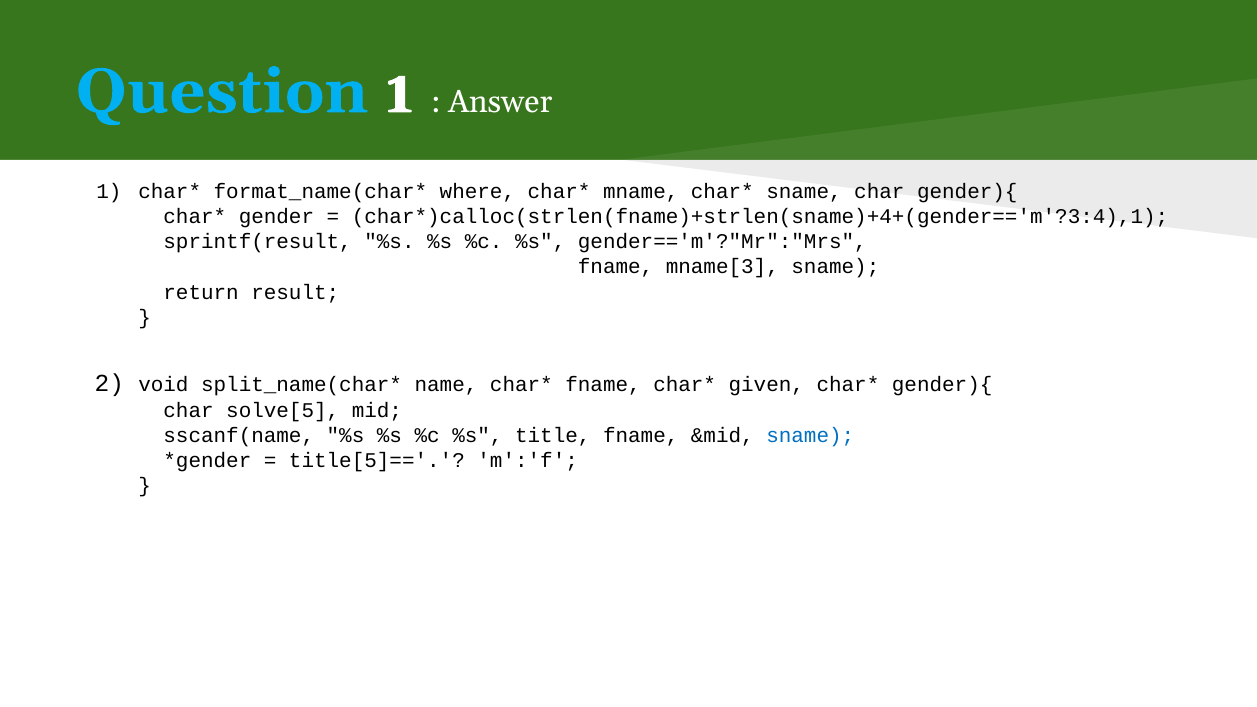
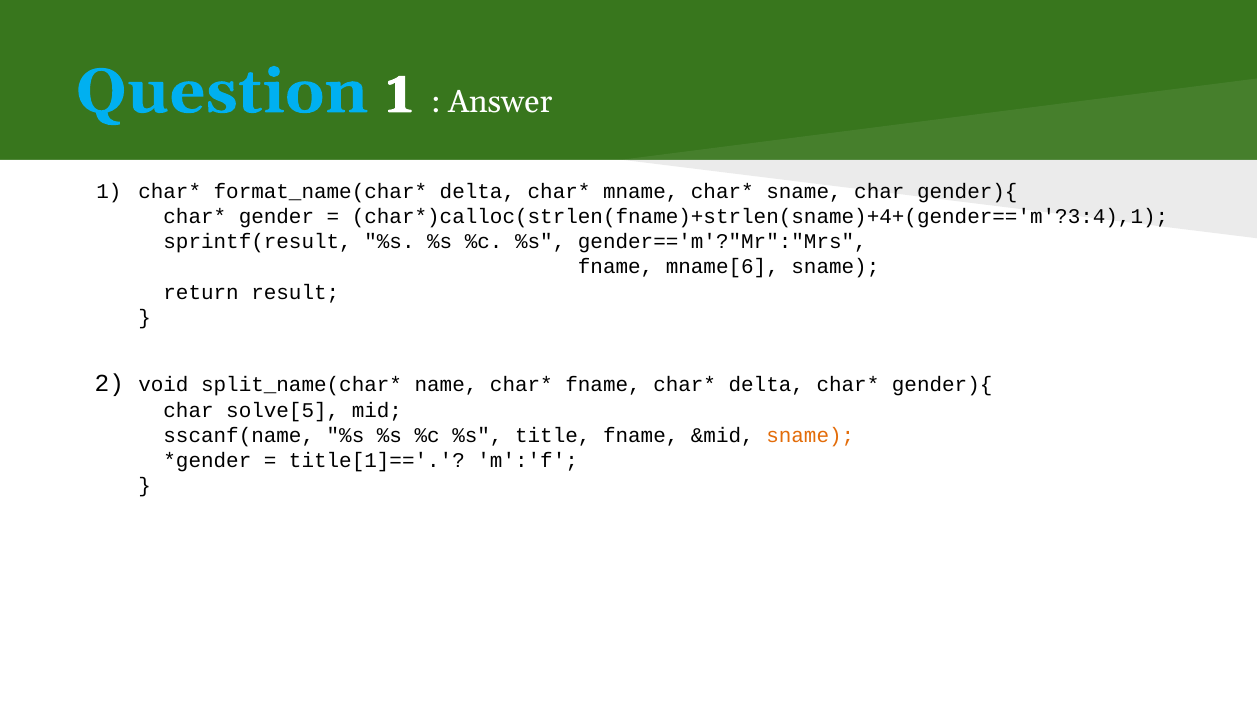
where: where -> delta (477, 192)
mname[3: mname[3 -> mname[6 (722, 267)
given: given -> delta (766, 385)
sname colour: blue -> orange (810, 435)
title[5]==: title[5]== -> title[1]== (377, 460)
